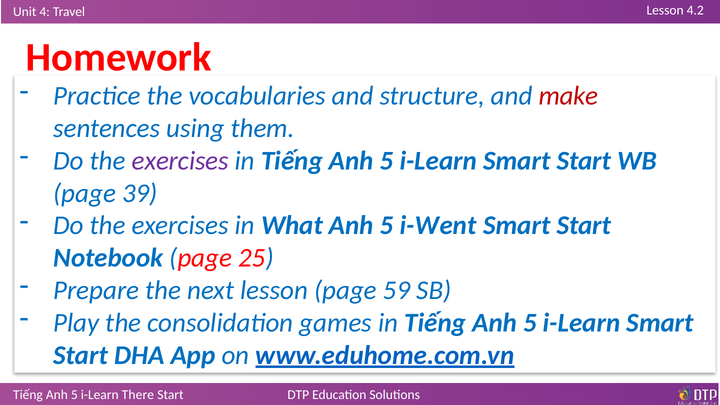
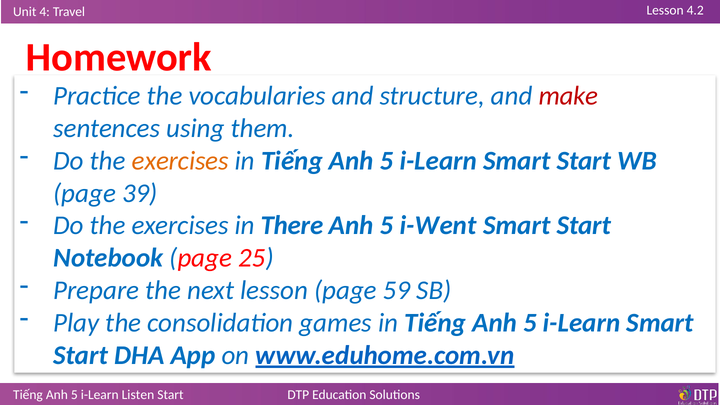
exercises colour: purple -> orange (180, 161)
What: What -> There (292, 226)
There: There -> Listen (138, 395)
